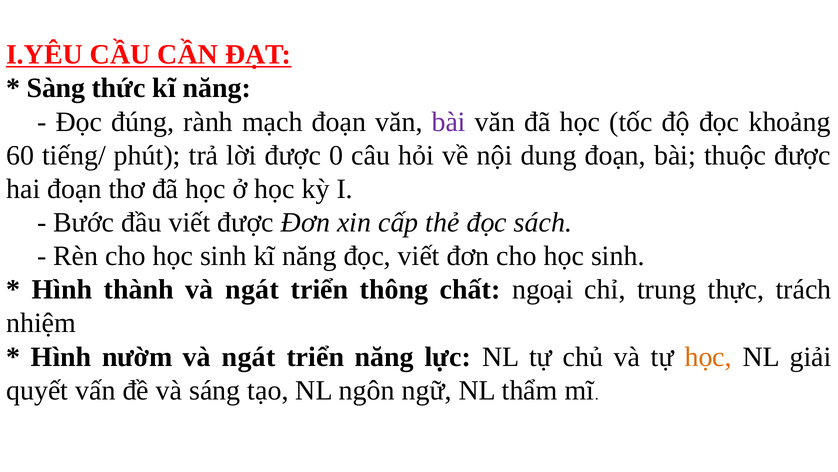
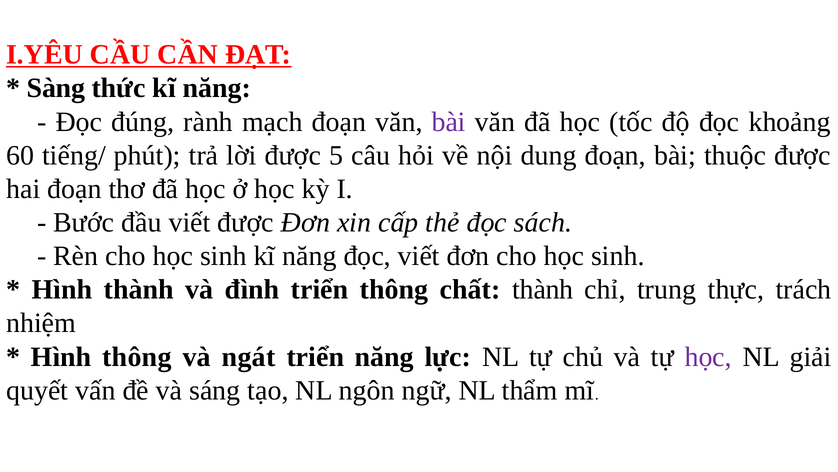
0: 0 -> 5 (336, 155)
thành và ngát: ngát -> đình (252, 289)
chất ngoại: ngoại -> thành (543, 289)
Hình nườm: nườm -> thông (137, 356)
học colour: orange -> purple (708, 356)
